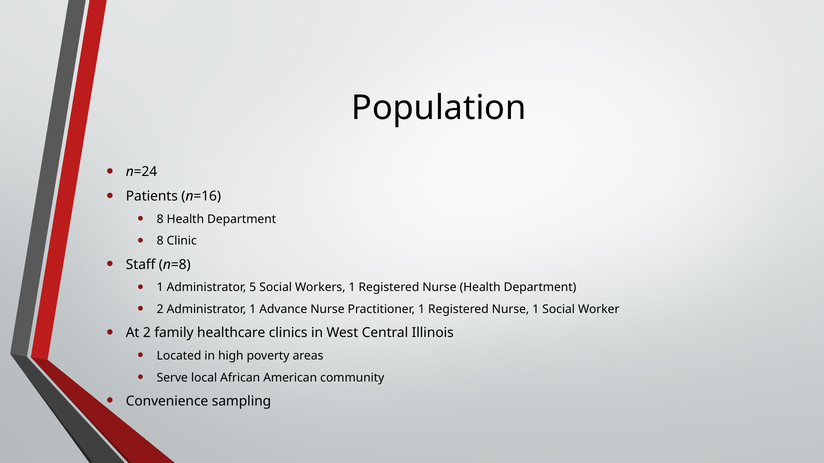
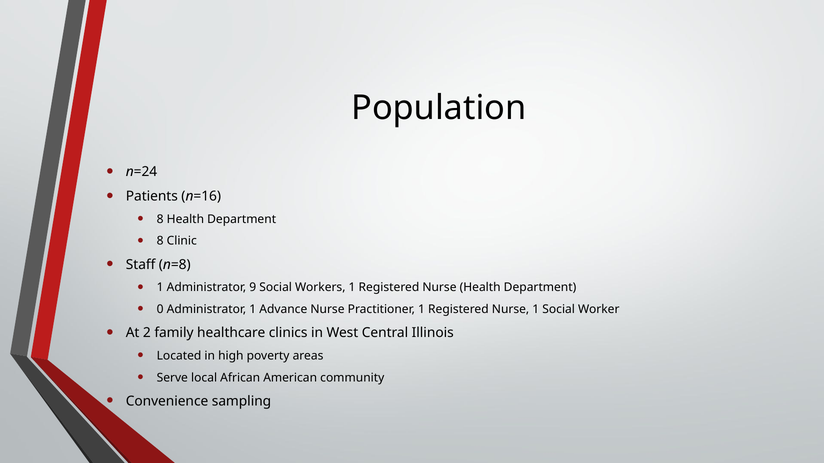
5: 5 -> 9 (253, 288)
2: 2 -> 0 (160, 310)
